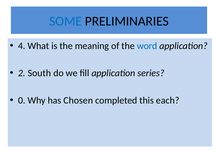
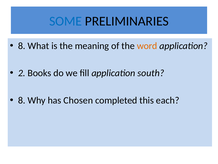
4: 4 -> 8 (22, 46)
word colour: blue -> orange (147, 46)
South: South -> Books (39, 73)
series: series -> south (151, 73)
0: 0 -> 8 (22, 100)
